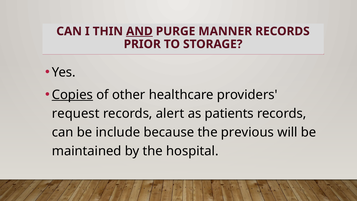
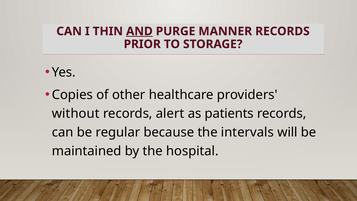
Copies underline: present -> none (72, 95)
request: request -> without (76, 113)
include: include -> regular (118, 132)
previous: previous -> intervals (247, 132)
